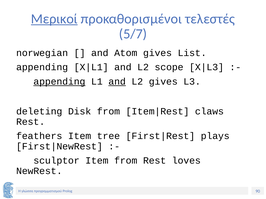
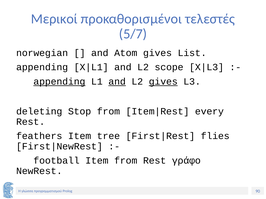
Μερικοί underline: present -> none (54, 19)
gives underline: none -> present (163, 82)
Disk: Disk -> Stop (80, 112)
claws: claws -> every (209, 112)
plays: plays -> flies (215, 136)
sculptor: sculptor -> football (57, 161)
loves: loves -> γράφο (186, 161)
